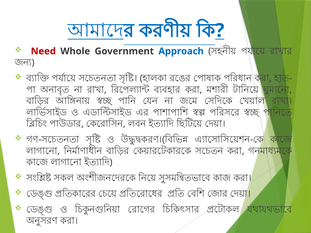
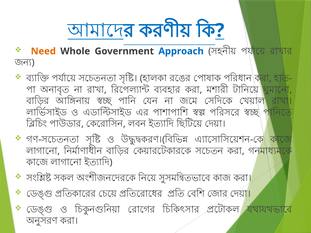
Need colour: red -> orange (43, 51)
